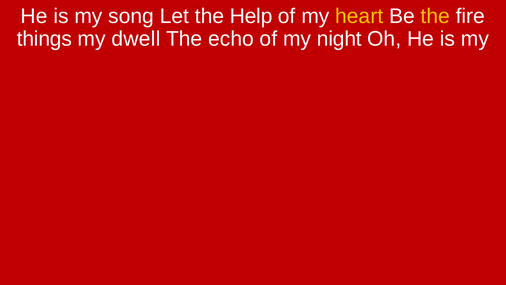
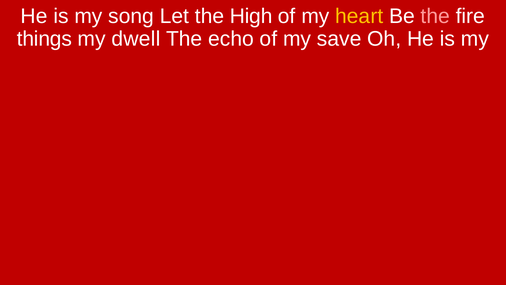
Help: Help -> High (251, 16)
the colour: yellow -> pink (435, 16)
night: night -> save (339, 39)
